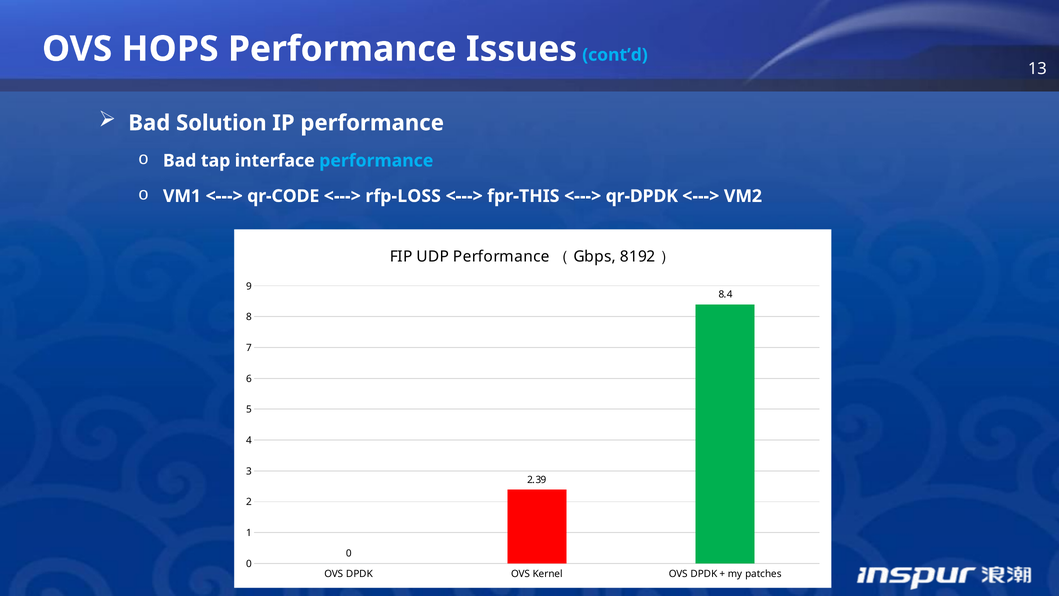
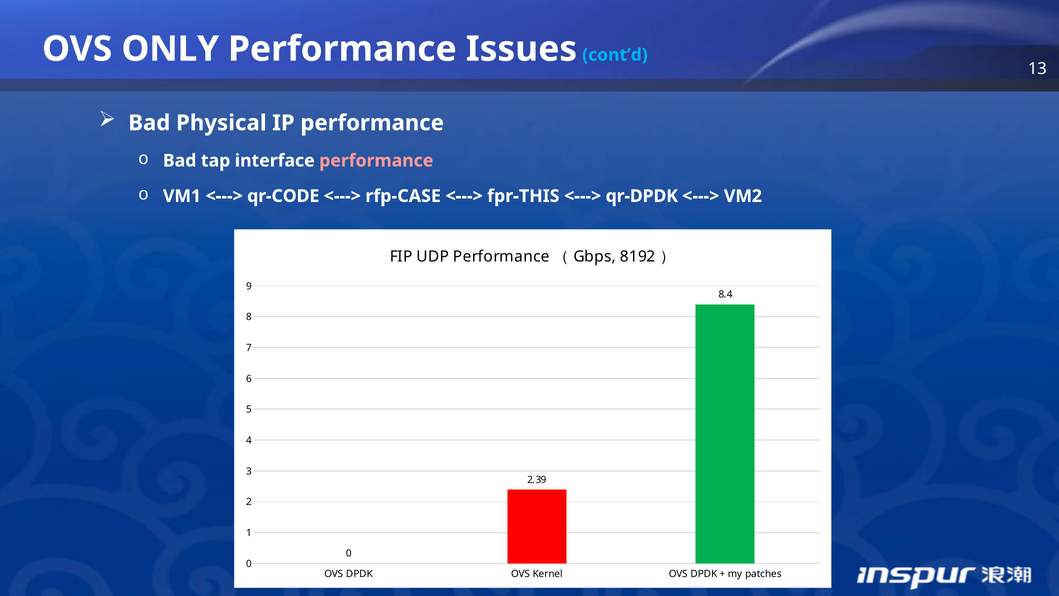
HOPS: HOPS -> ONLY (170, 49)
Solution: Solution -> Physical (221, 123)
performance colour: light blue -> pink (376, 161)
rfp-LOSS: rfp-LOSS -> rfp-CASE (403, 196)
